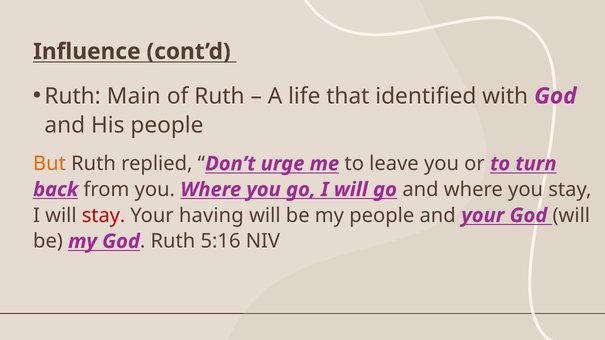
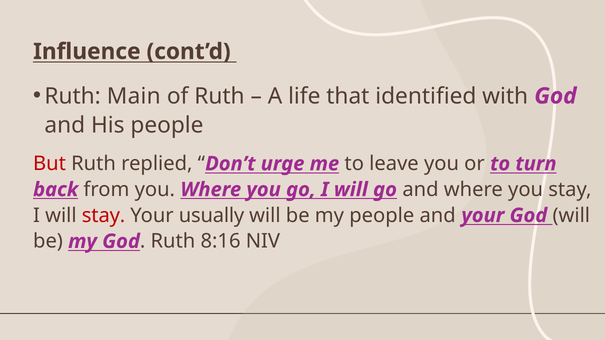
But colour: orange -> red (50, 164)
having: having -> usually (212, 216)
5:16: 5:16 -> 8:16 (221, 242)
